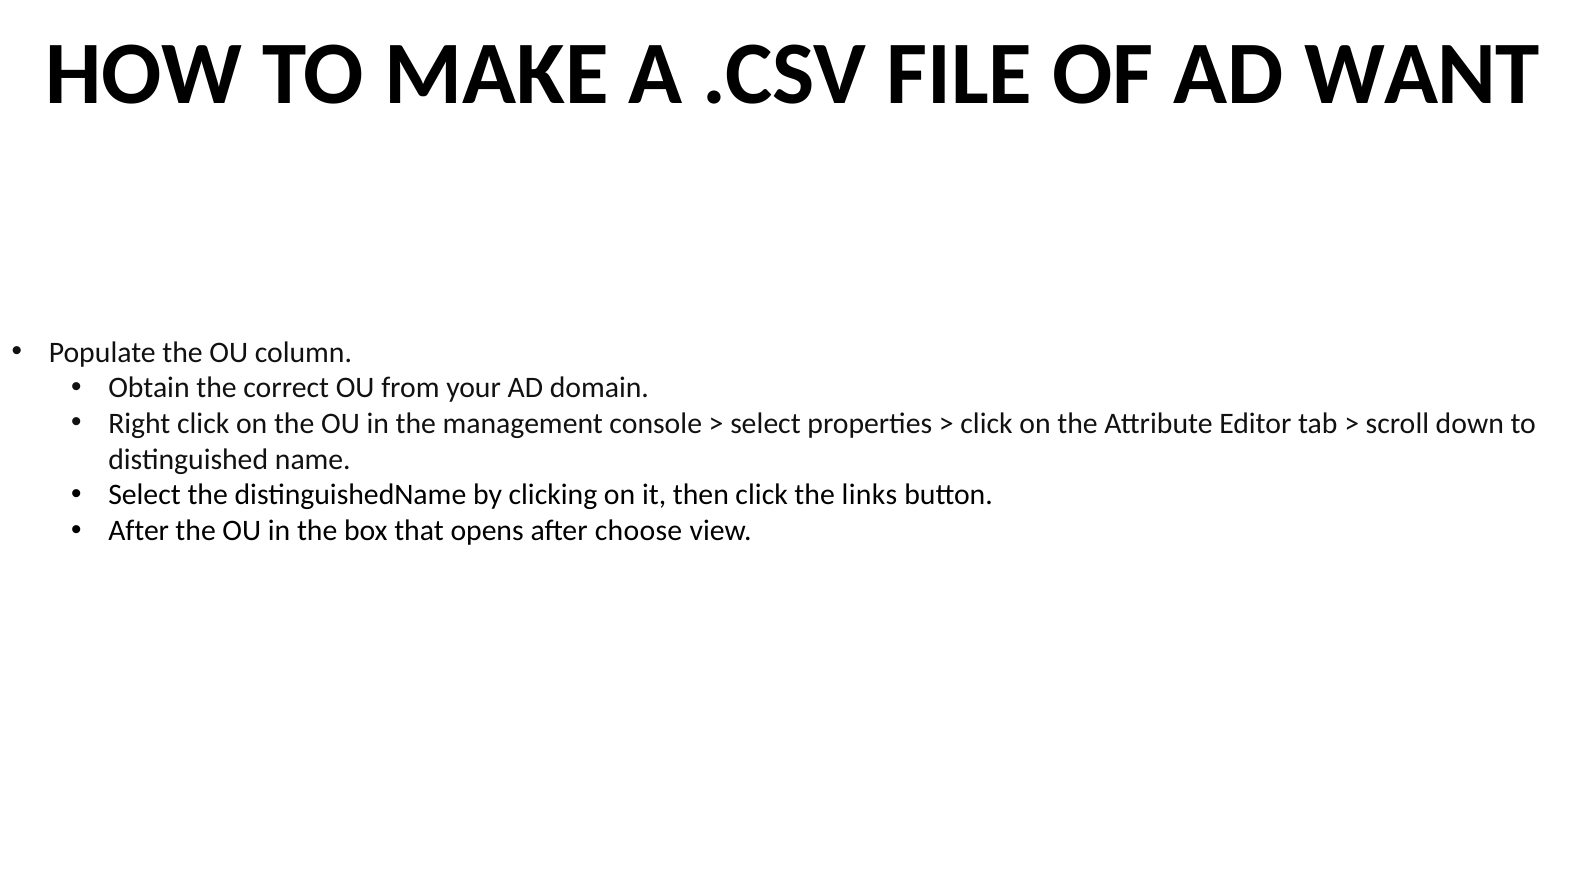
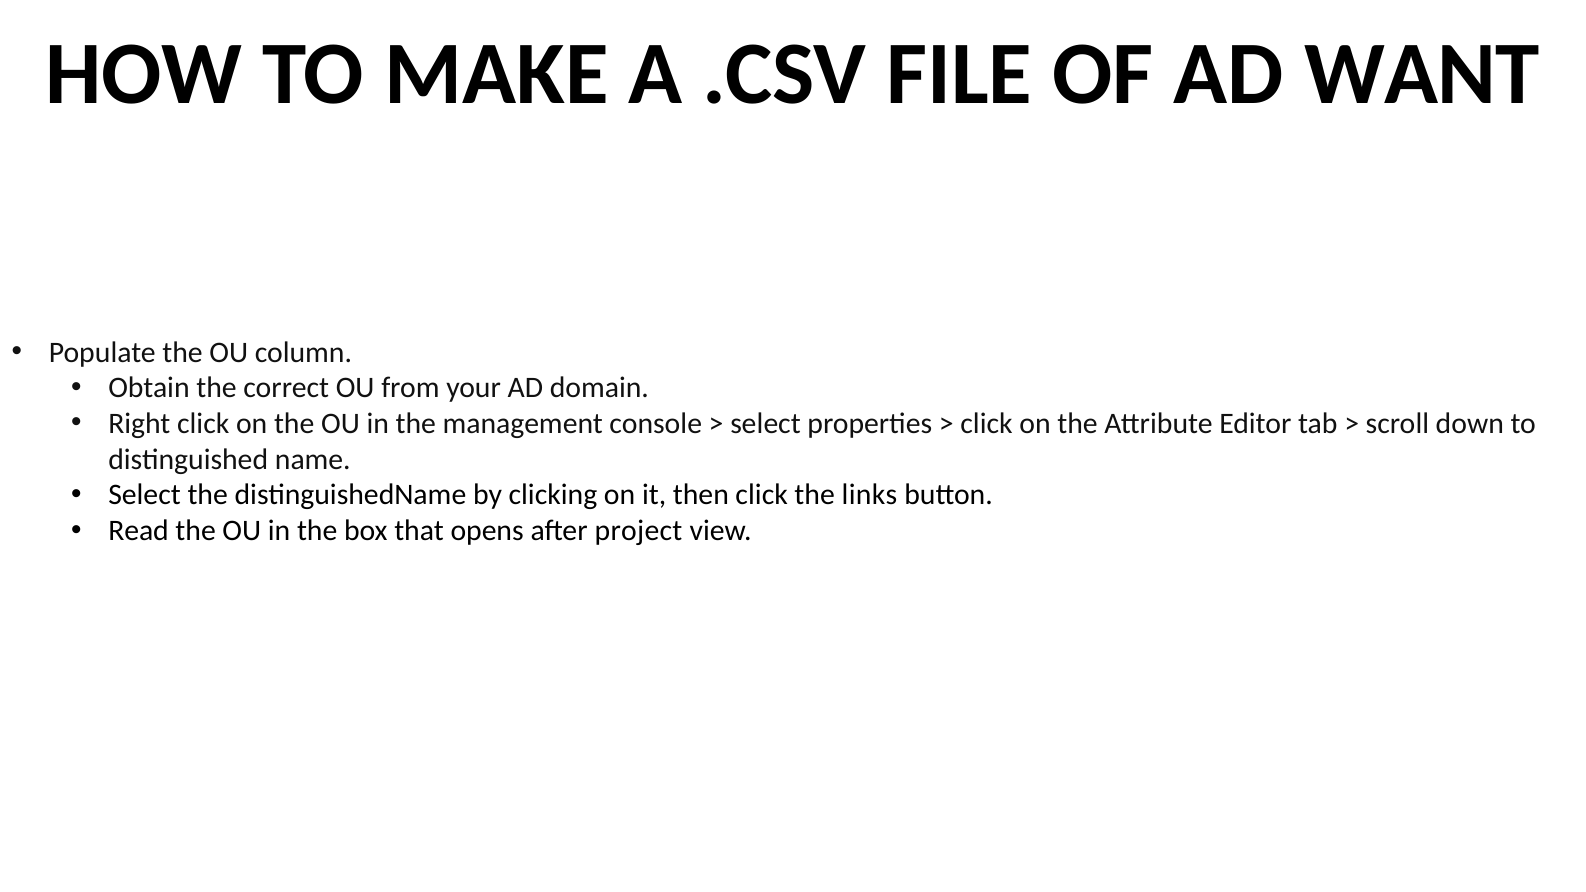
After: After -> Read (139, 531)
choose: choose -> project (639, 531)
